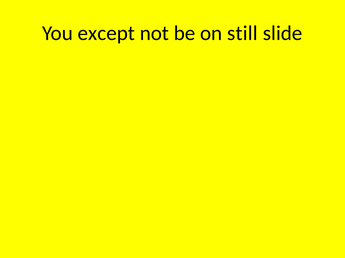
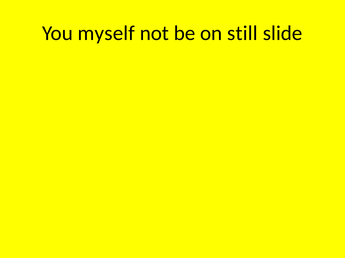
except: except -> myself (106, 33)
